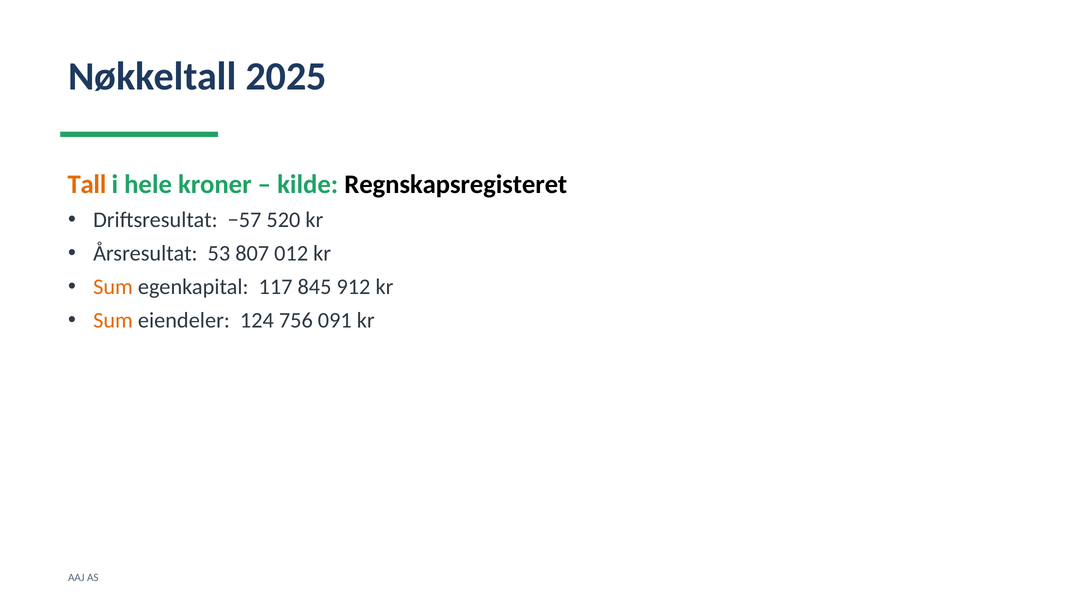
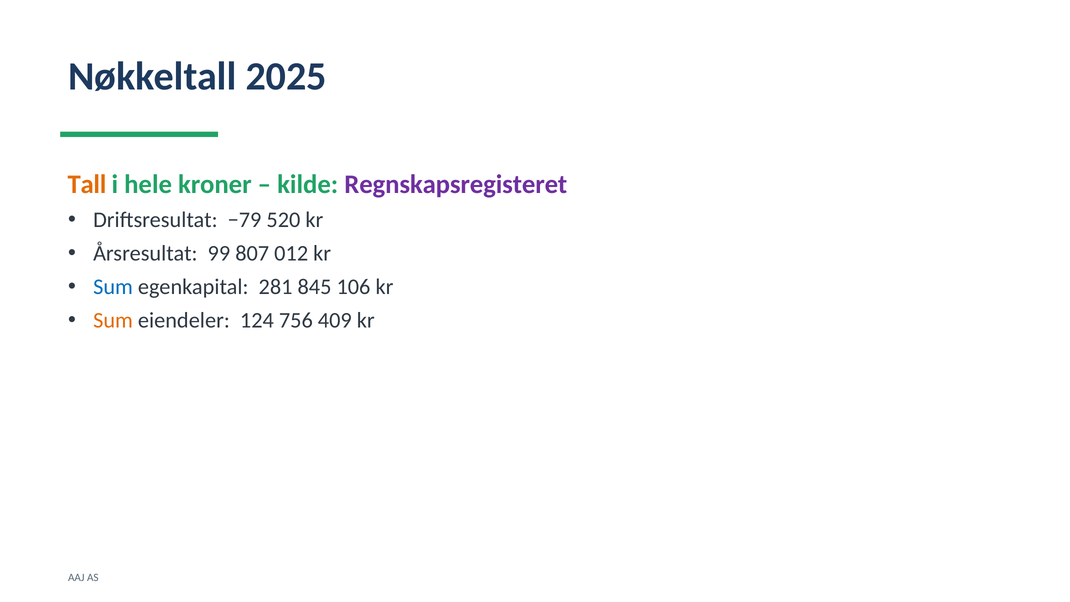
Regnskapsregisteret colour: black -> purple (456, 184)
−57: −57 -> −79 (245, 220)
53: 53 -> 99 (219, 253)
Sum colour: orange -> blue (113, 287)
117: 117 -> 281 (276, 287)
912: 912 -> 106 (353, 287)
091: 091 -> 409 (335, 320)
